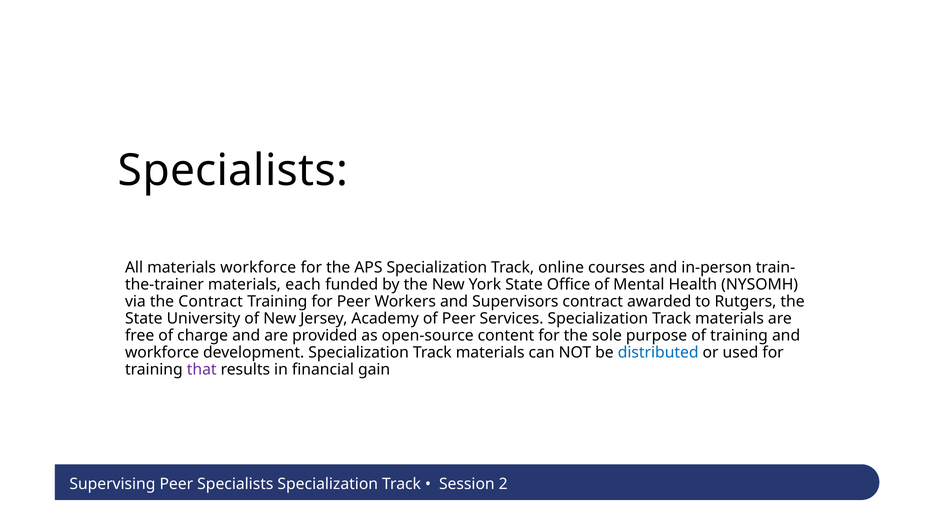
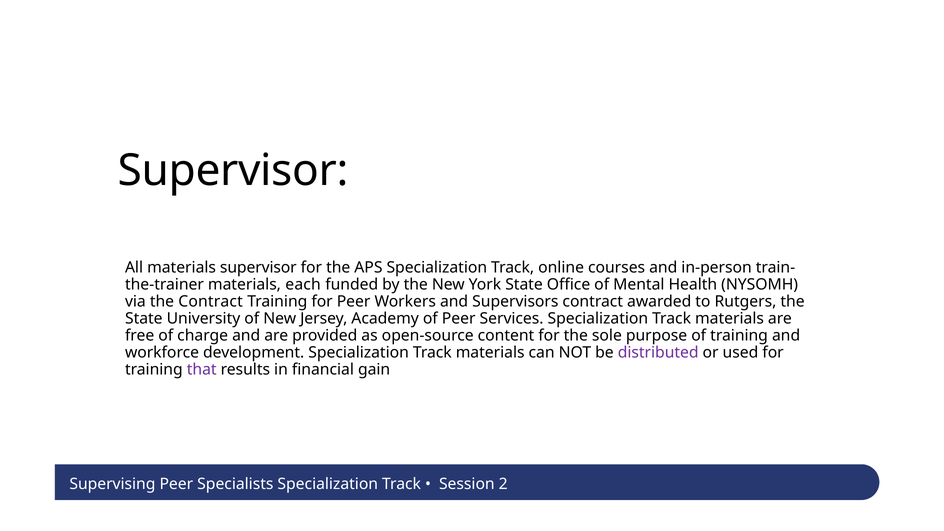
Specialists: Specialists -> Supervisor (233, 171)
materials workforce: workforce -> supervisor (258, 268)
distributed colour: blue -> purple (658, 353)
